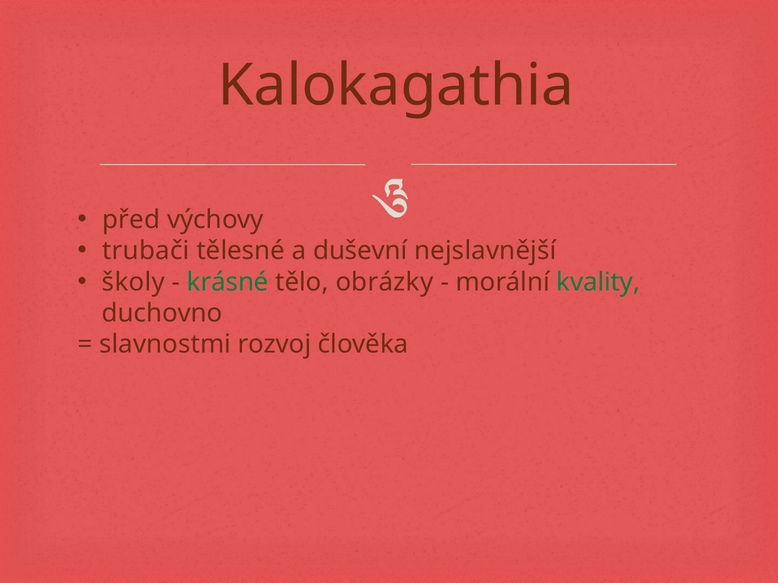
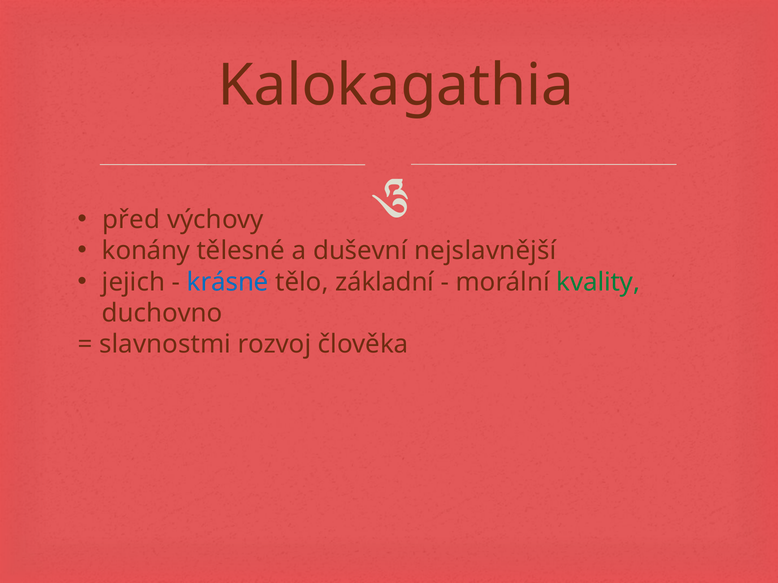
trubači: trubači -> konány (146, 251)
školy: školy -> jejich (134, 282)
krásné colour: green -> blue (228, 282)
obrázky: obrázky -> základní (385, 282)
